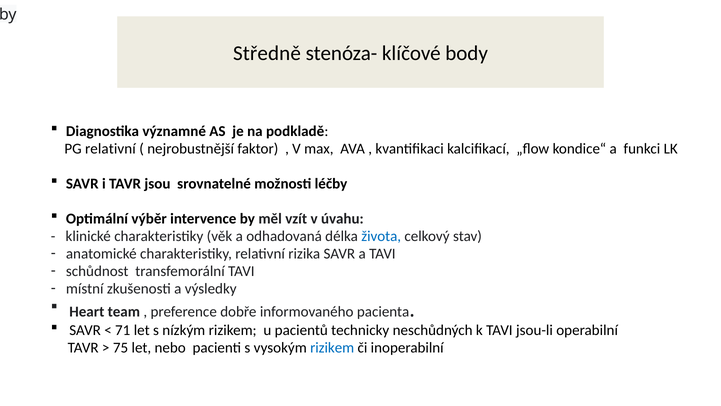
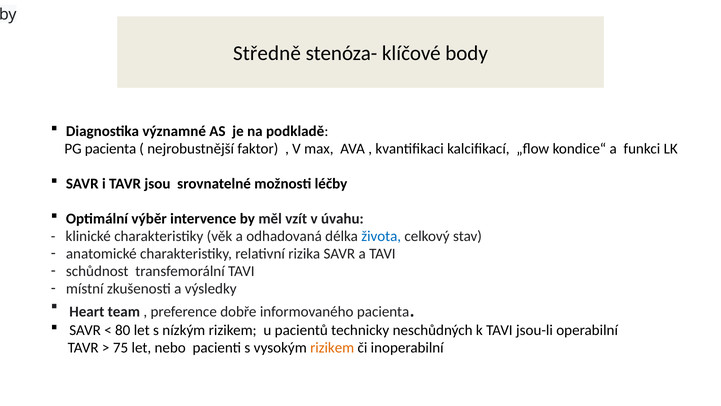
PG relativní: relativní -> pacienta (111, 149)
71: 71 -> 80 (123, 330)
rizikem colour: blue -> orange (332, 347)
